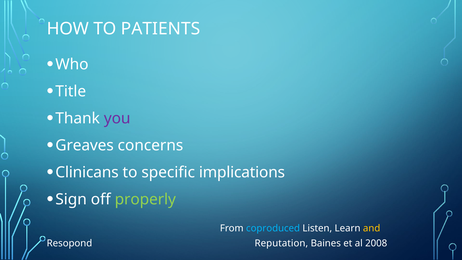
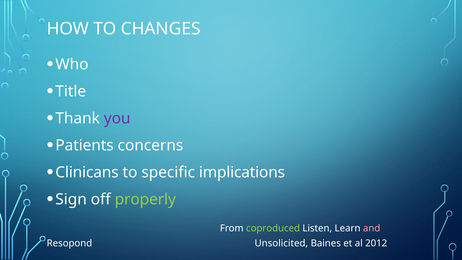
PATIENTS: PATIENTS -> CHANGES (161, 29)
Greaves: Greaves -> Patients (85, 145)
coproduced colour: light blue -> light green (273, 228)
and colour: yellow -> pink (372, 228)
Reputation: Reputation -> Unsolicited (281, 243)
2008: 2008 -> 2012 (376, 243)
